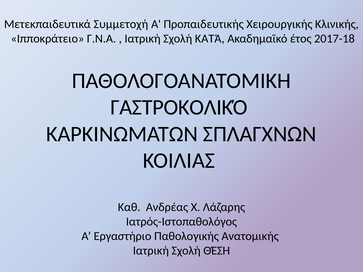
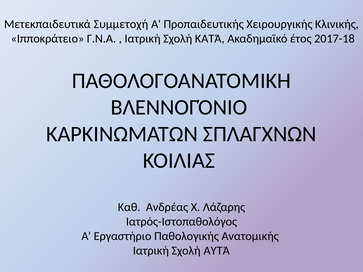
ΓΑΣΤΡΟΚΟΛΙΚΌ: ΓΑΣΤΡΟΚΟΛΙΚΌ -> ΒΛΕΝΝΟΓΌΝΙΟ (179, 108)
ΘΈΣΗ: ΘΈΣΗ -> ΑΥΤΆ (217, 251)
